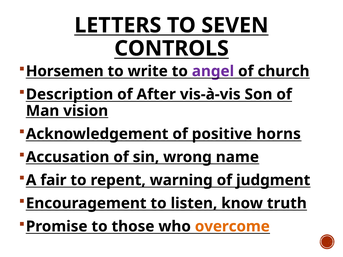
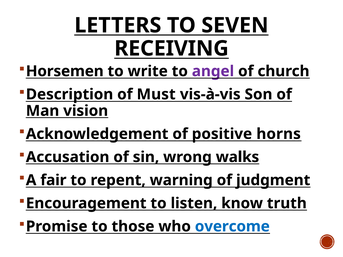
CONTROLS: CONTROLS -> RECEIVING (172, 49)
After: After -> Must (156, 94)
name: name -> walks (237, 157)
overcome colour: orange -> blue (232, 227)
